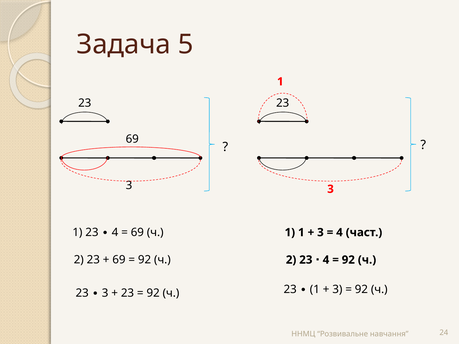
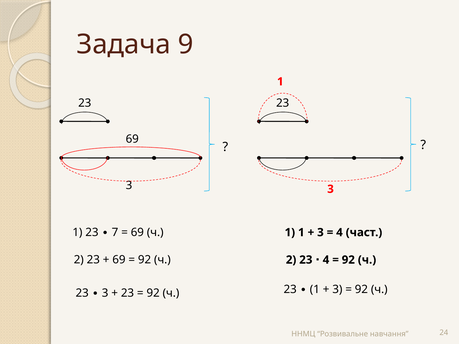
5: 5 -> 9 (186, 44)
1 23 4: 4 -> 7 (115, 232)
